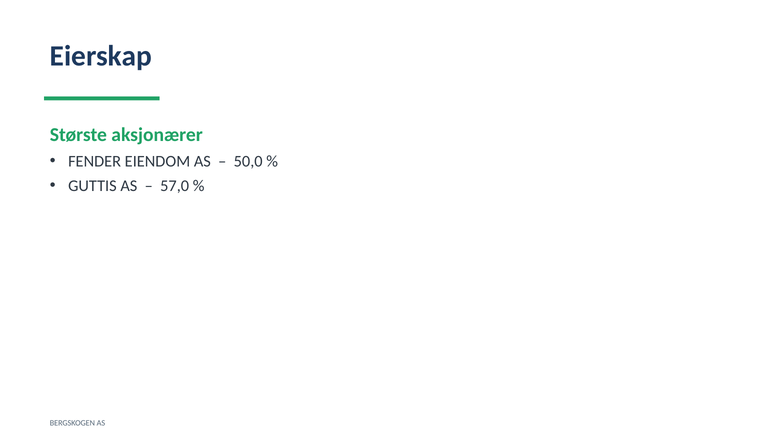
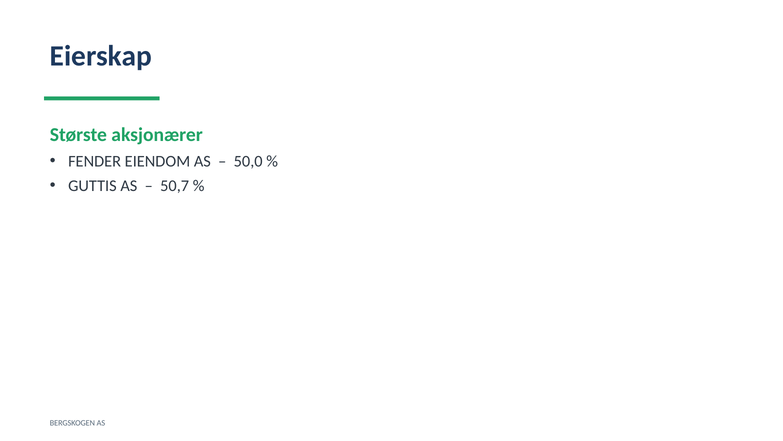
57,0: 57,0 -> 50,7 (175, 185)
